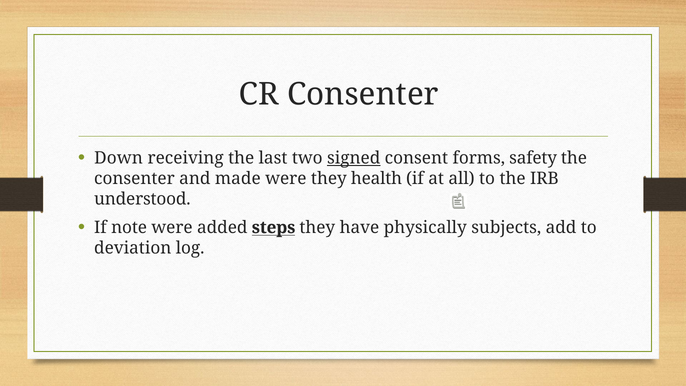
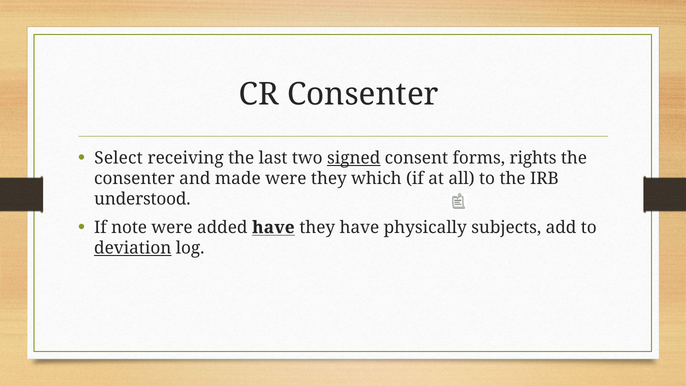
Down: Down -> Select (119, 158)
safety: safety -> rights (533, 158)
health: health -> which (376, 179)
added steps: steps -> have (273, 227)
deviation underline: none -> present (133, 248)
